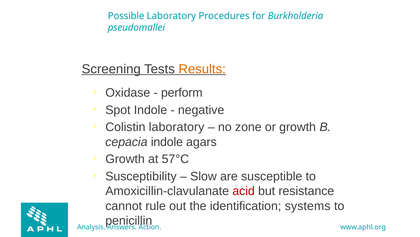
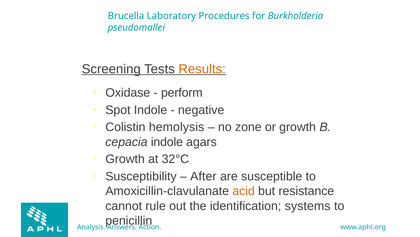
Possible: Possible -> Brucella (126, 16)
Colistin laboratory: laboratory -> hemolysis (177, 127)
57°C: 57°C -> 32°C (175, 159)
Slow: Slow -> After (203, 176)
acid colour: red -> orange (244, 191)
